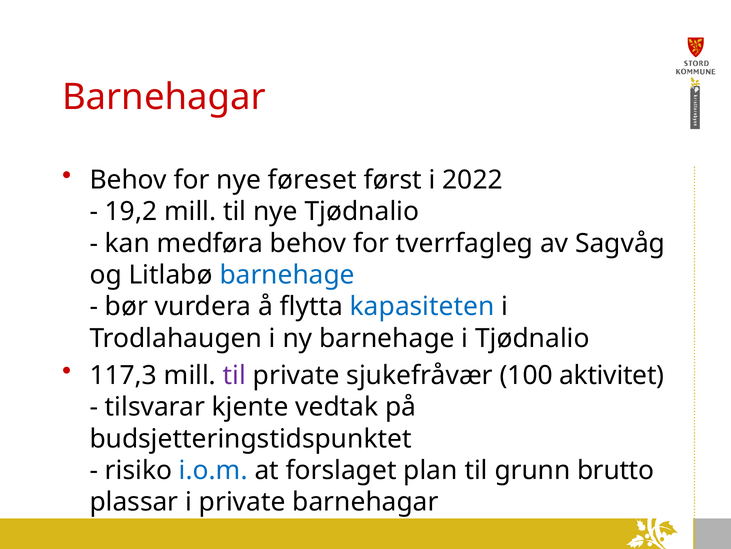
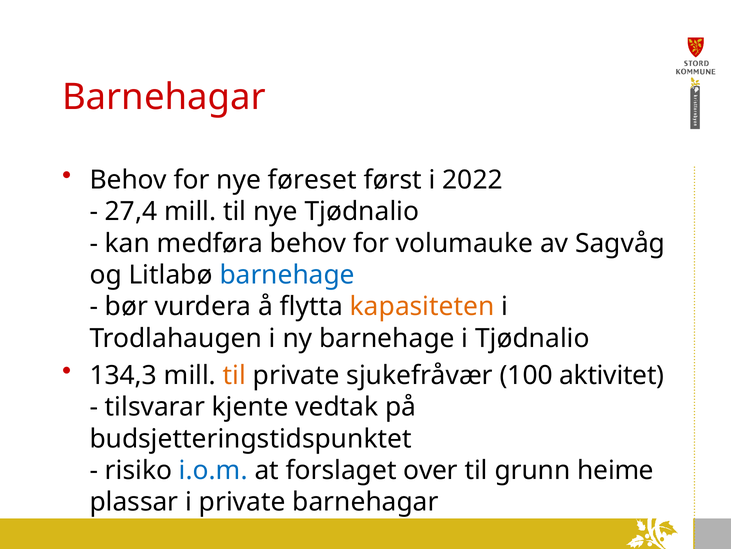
19,2: 19,2 -> 27,4 (131, 211)
tverrfagleg: tverrfagleg -> volumauke (465, 243)
kapasiteten colour: blue -> orange (422, 306)
117,3: 117,3 -> 134,3 (123, 375)
til colour: purple -> orange (235, 375)
plan: plan -> over (431, 470)
brutto: brutto -> heime (616, 470)
